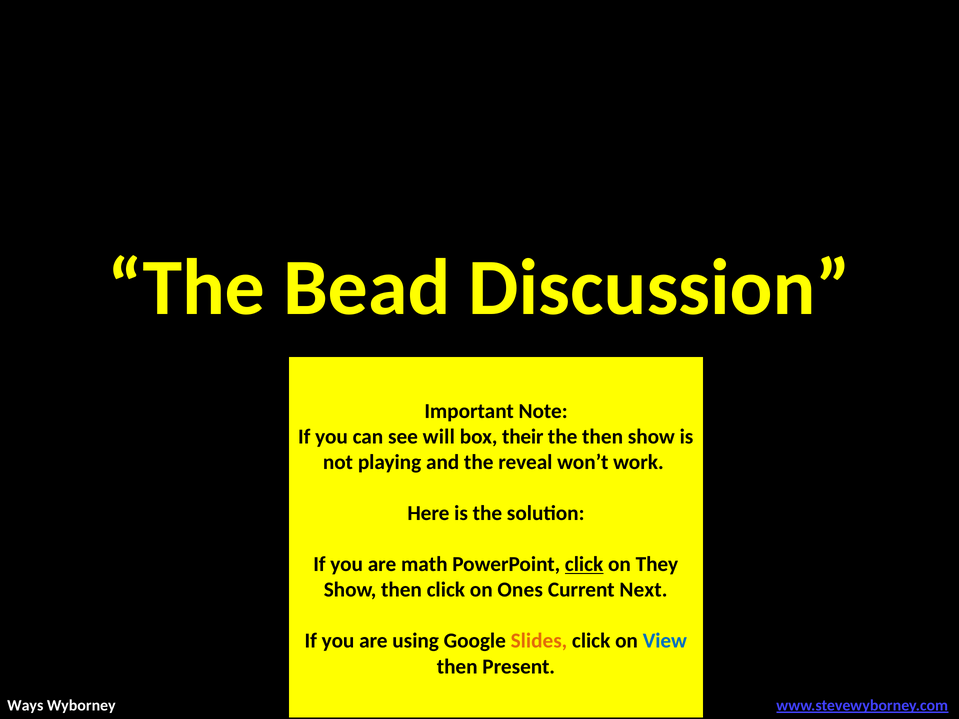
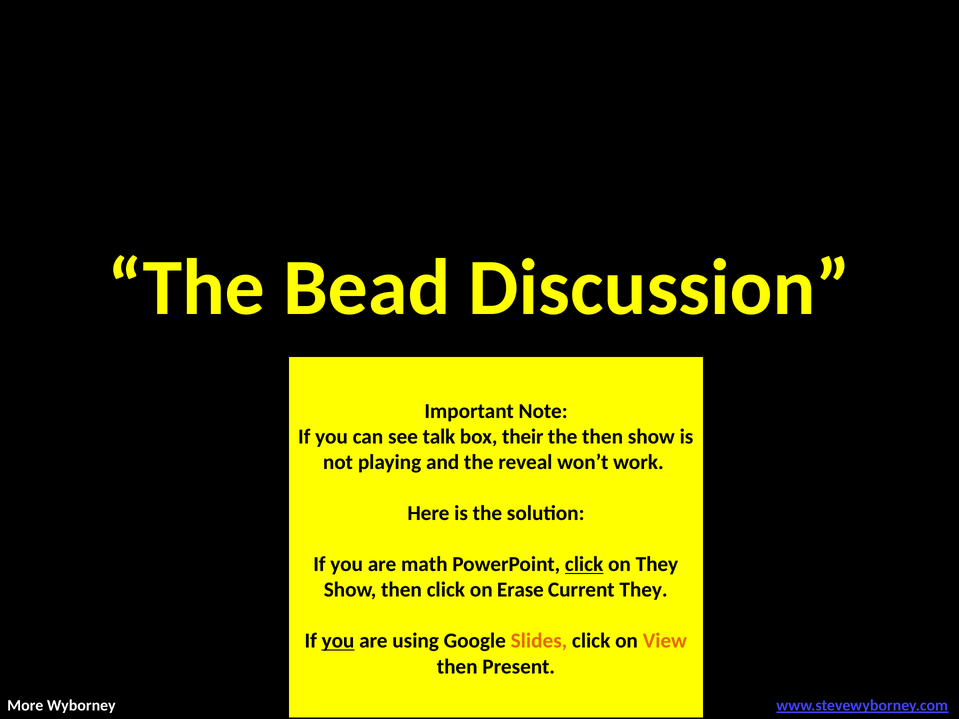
will: will -> talk (439, 437)
Ones: Ones -> Erase (520, 590)
Current Next: Next -> They (644, 590)
you underline: none -> present (338, 641)
View colour: blue -> orange (665, 641)
Ways: Ways -> More (25, 706)
